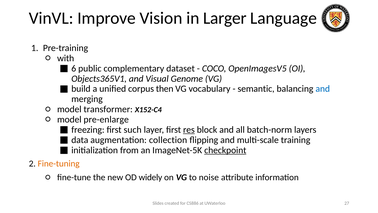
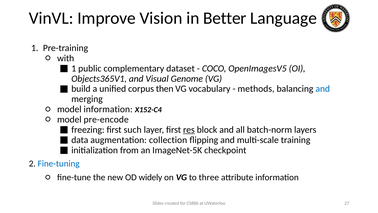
Larger: Larger -> Better (225, 18)
6: 6 -> 1 (74, 68)
semantic: semantic -> methods (256, 89)
model transformer: transformer -> information (108, 109)
pre-enlarge: pre-enlarge -> pre-encode (106, 119)
checkpoint underline: present -> none (225, 150)
Fine-tuning colour: orange -> blue (59, 163)
noise: noise -> three (209, 177)
